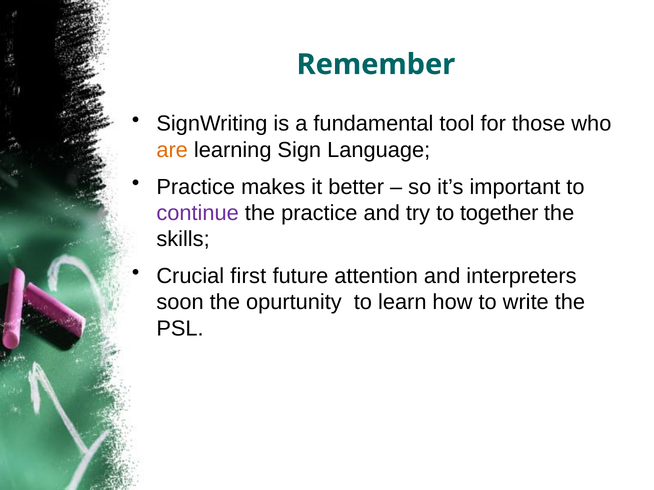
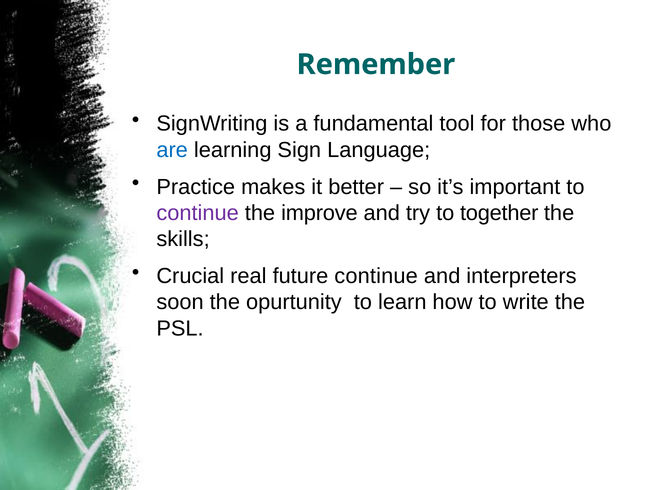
are colour: orange -> blue (172, 150)
the practice: practice -> improve (319, 213)
first: first -> real (248, 276)
future attention: attention -> continue (376, 276)
